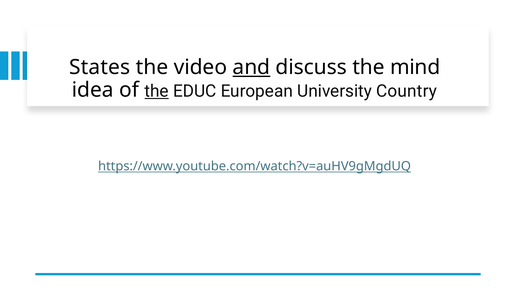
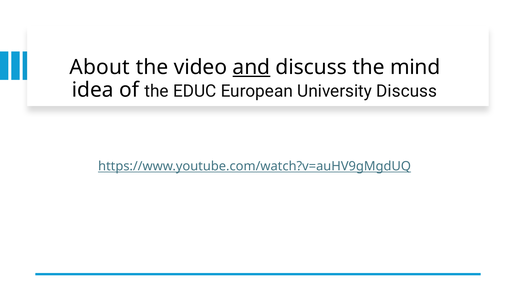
States: States -> About (100, 67)
the underline: present -> none (157, 91)
University Country: Country -> Discuss (407, 91)
